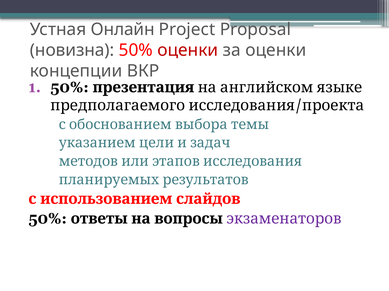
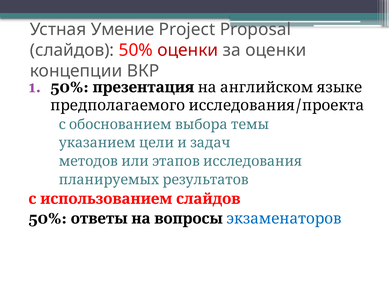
Онлайн: Онлайн -> Умение (123, 30)
новизна: новизна -> слайдов (72, 50)
экзаменаторов colour: purple -> blue (284, 219)
